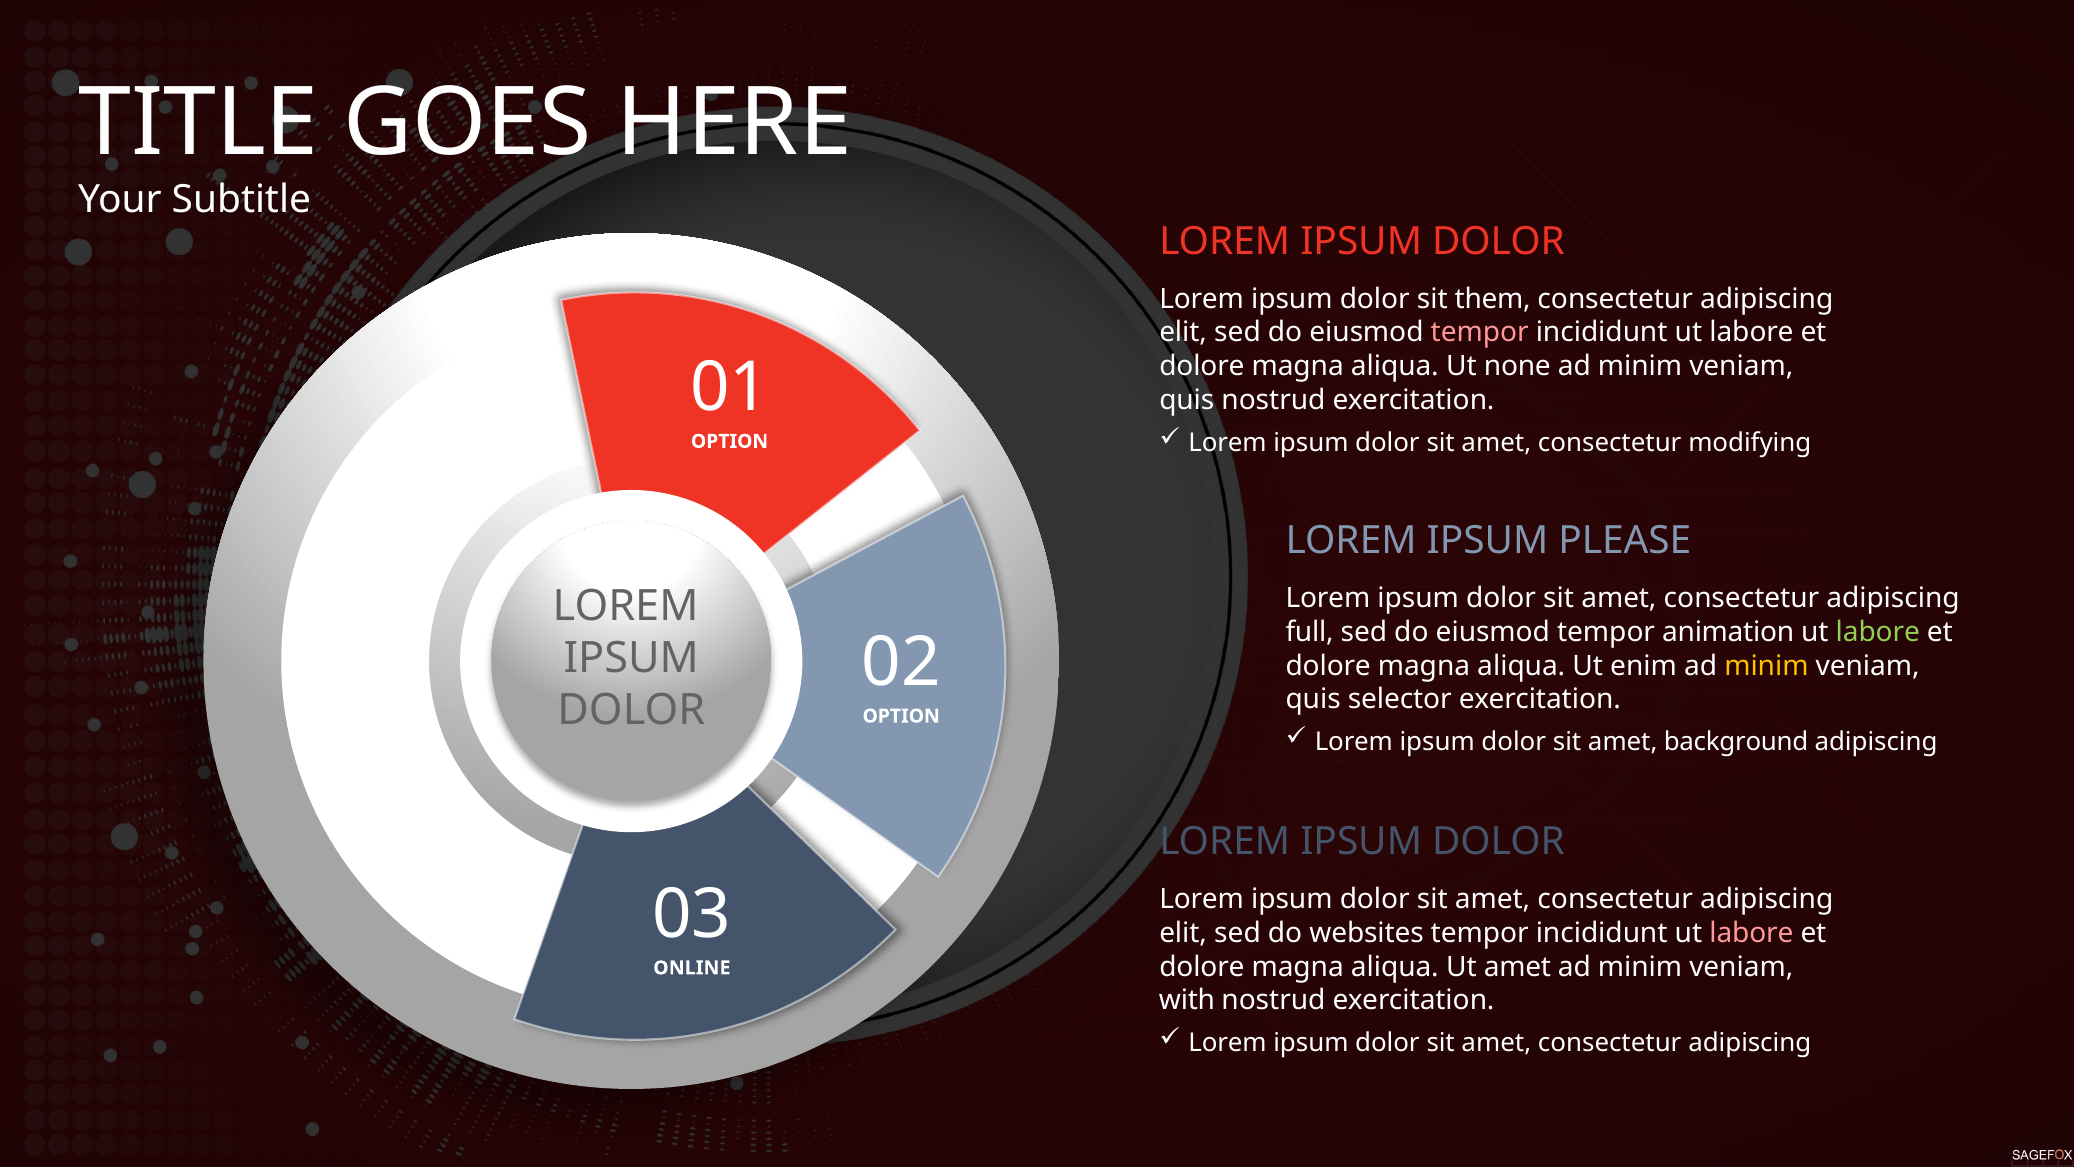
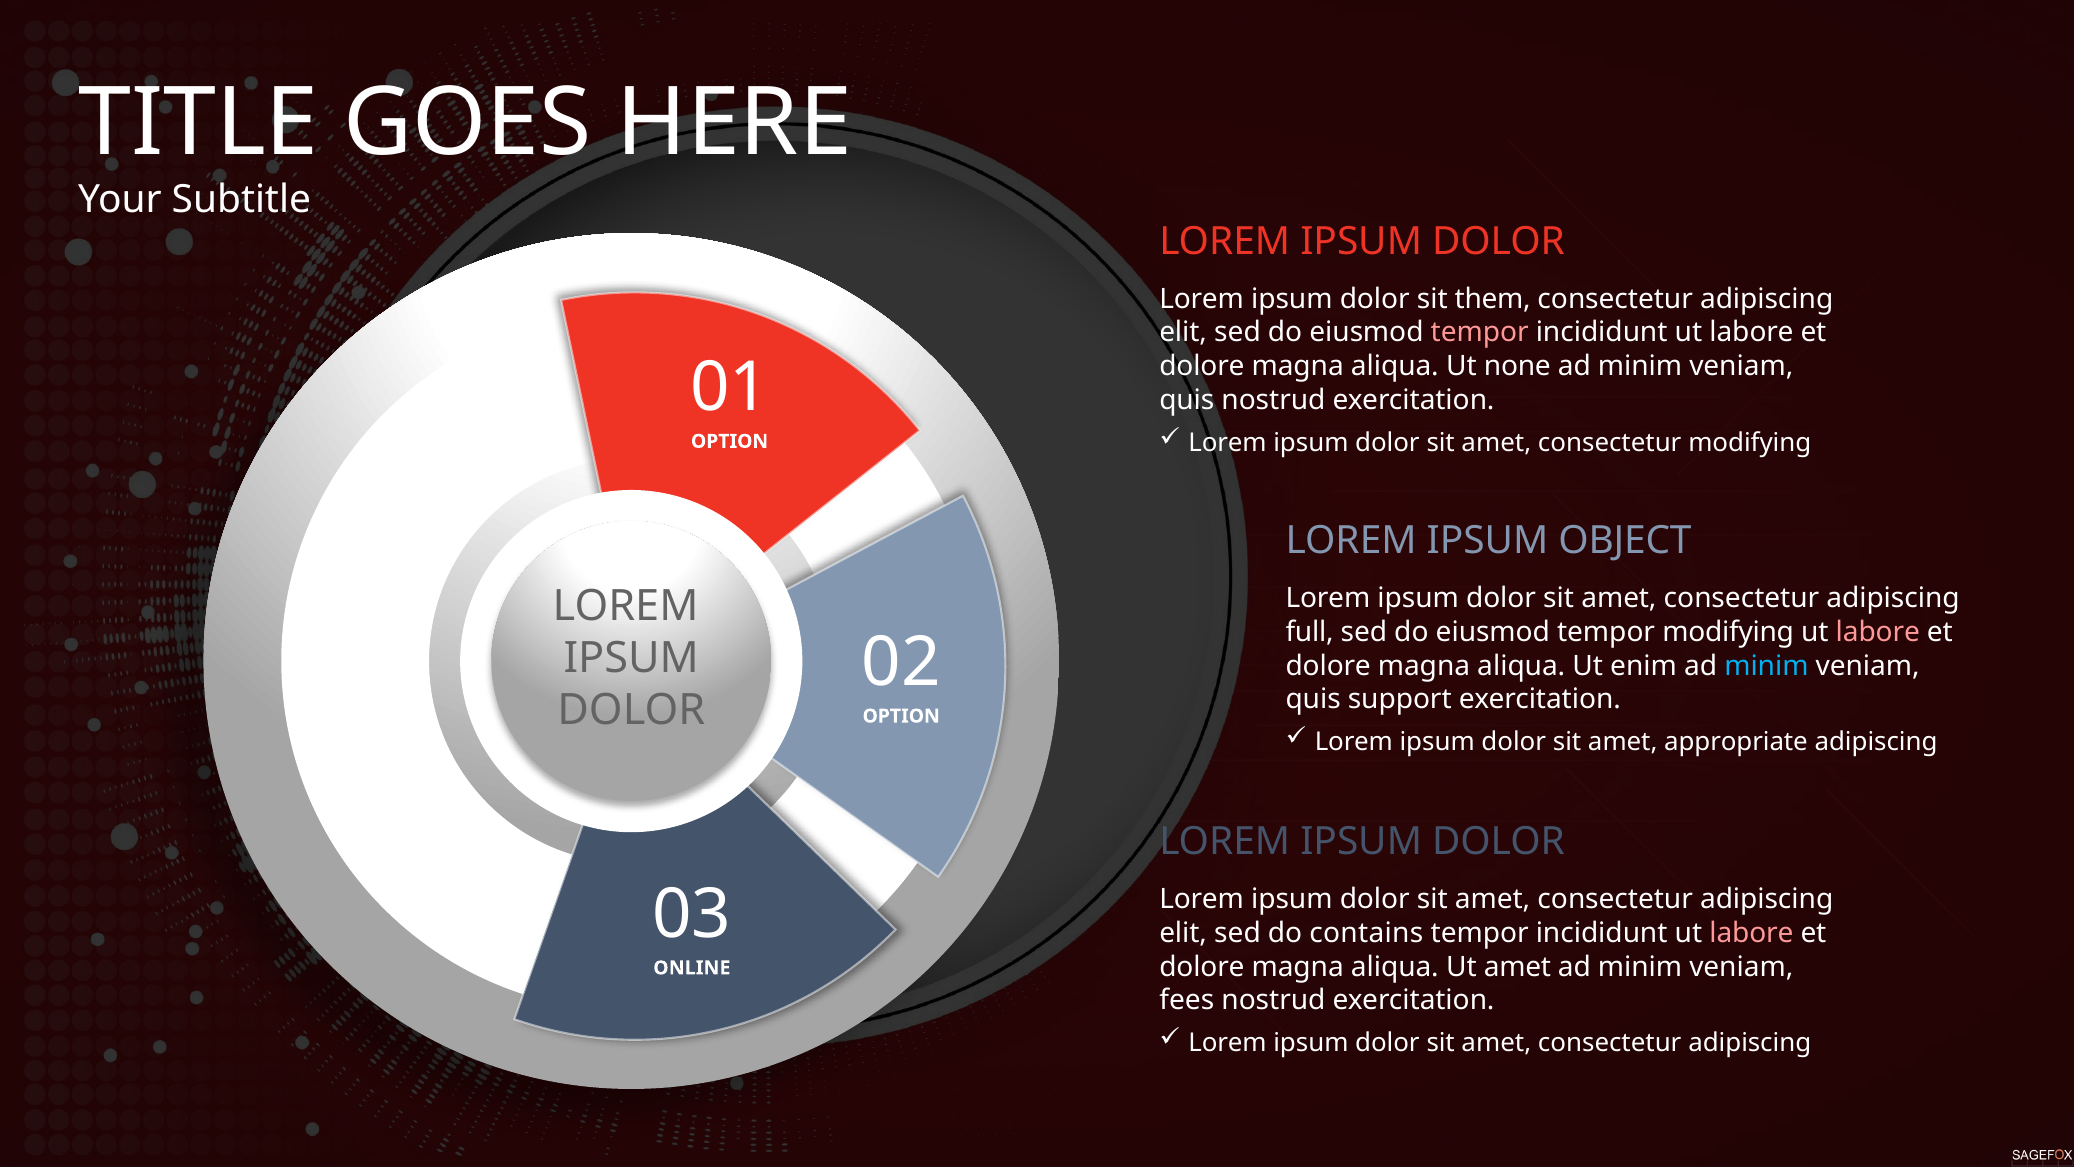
PLEASE: PLEASE -> OBJECT (1625, 541)
tempor animation: animation -> modifying (1728, 632)
labore colour: light green -> pink (1878, 632)
minim colour: yellow -> light blue (1766, 666)
selector: selector -> support (1400, 699)
background: background -> appropriate (1736, 742)
websites: websites -> contains (1366, 933)
with: with -> fees (1187, 1000)
